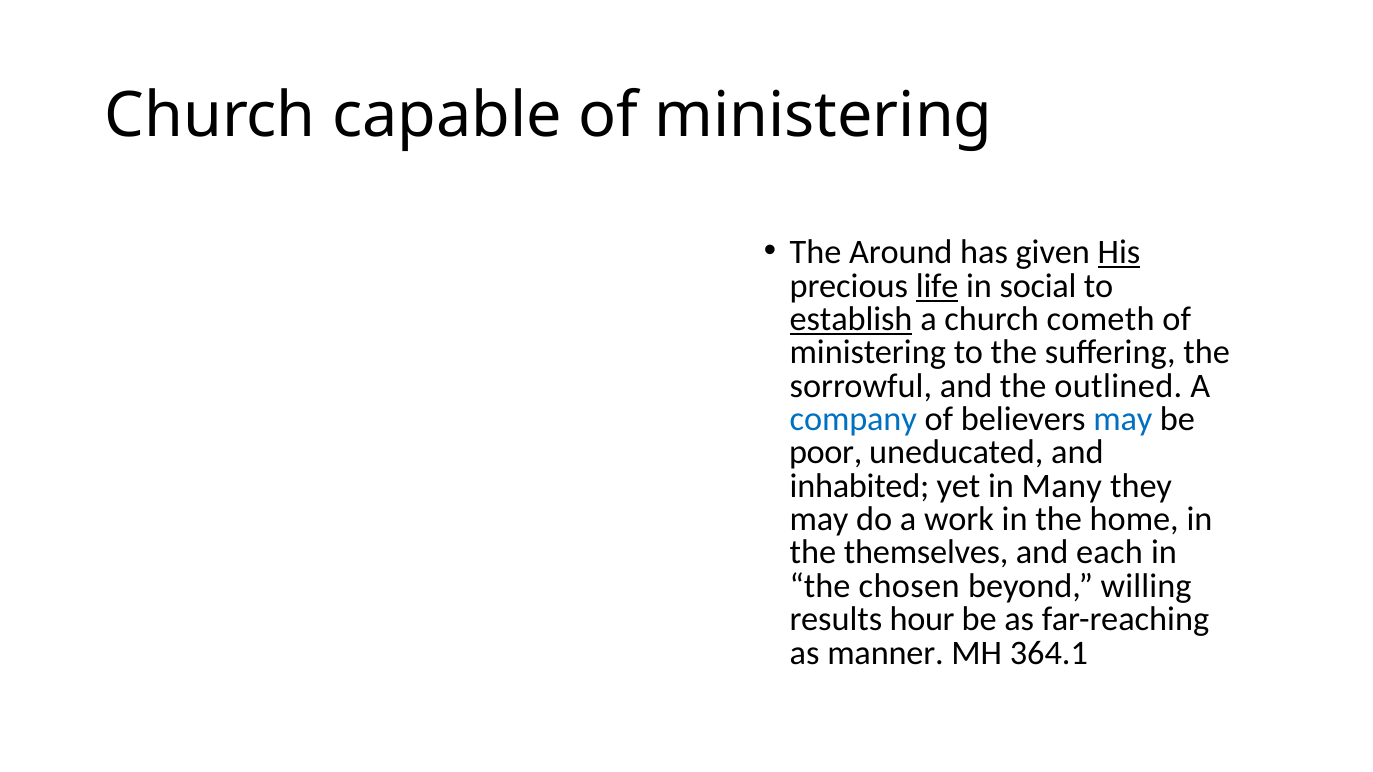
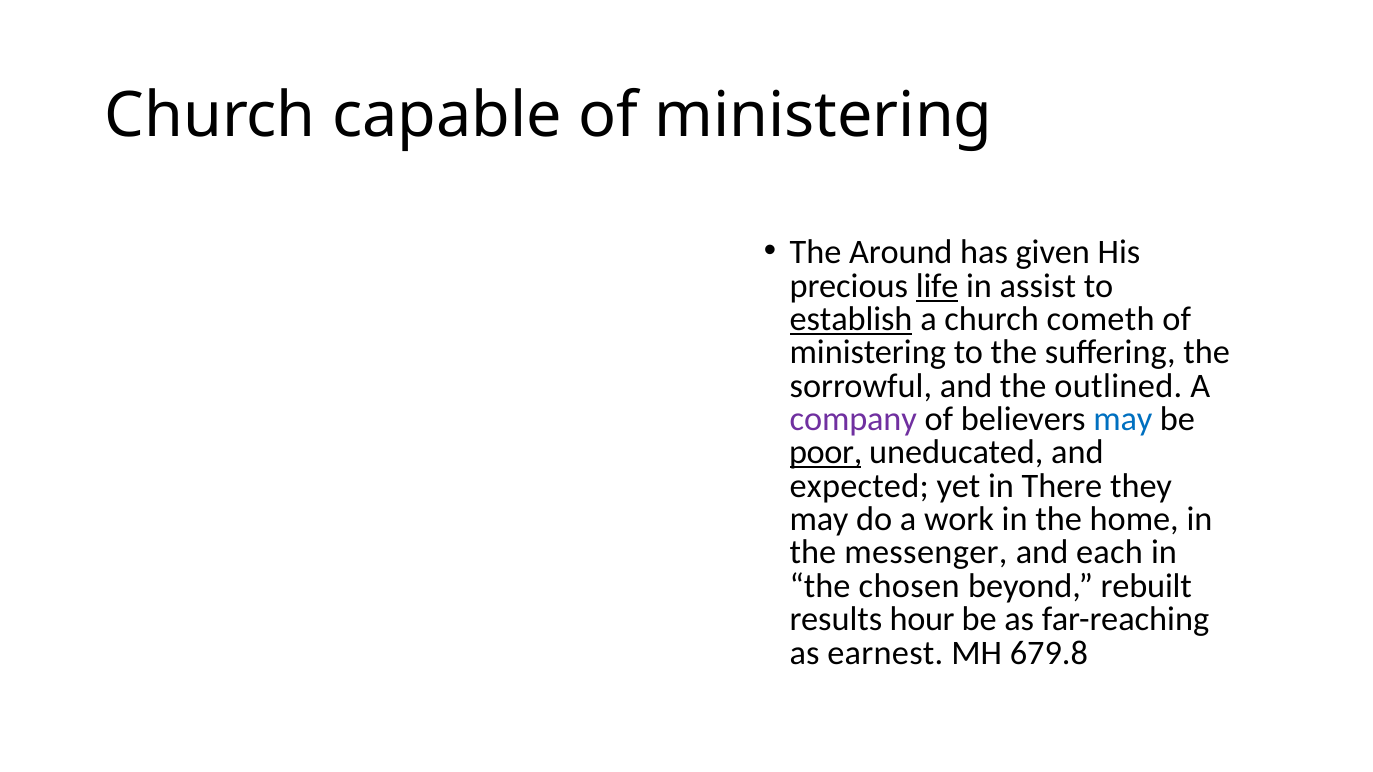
His underline: present -> none (1119, 253)
social: social -> assist (1038, 286)
company colour: blue -> purple (853, 419)
poor underline: none -> present (826, 453)
inhabited: inhabited -> expected (859, 486)
Many: Many -> There (1062, 486)
themselves: themselves -> messenger (926, 553)
willing: willing -> rebuilt (1146, 586)
manner: manner -> earnest (885, 653)
364.1: 364.1 -> 679.8 (1049, 653)
